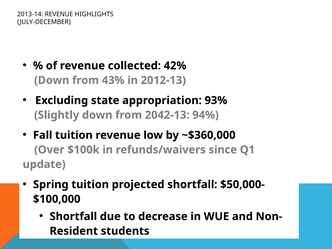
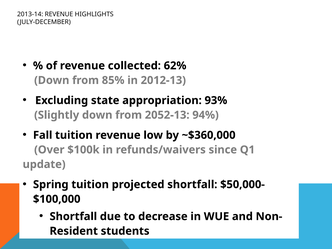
42%: 42% -> 62% (175, 66)
43%: 43% -> 85% (113, 80)
2042-13: 2042-13 -> 2052-13 (167, 115)
